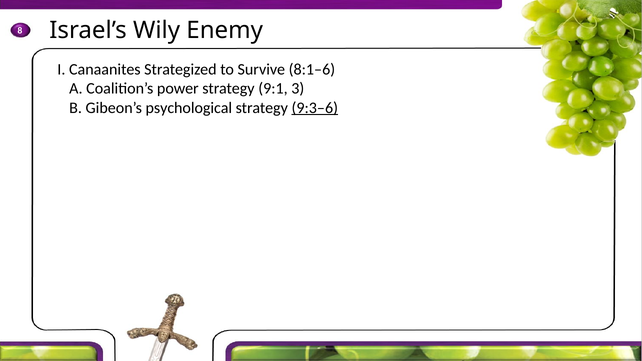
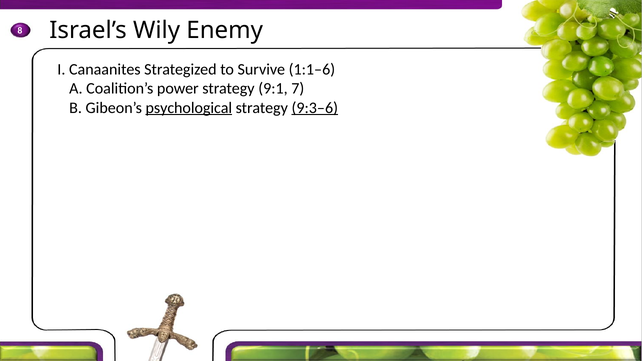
8:1–6: 8:1–6 -> 1:1–6 (312, 69)
3: 3 -> 7 (298, 89)
psychological underline: none -> present (189, 108)
